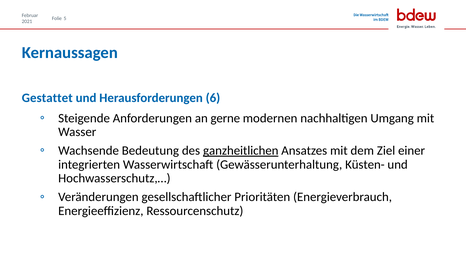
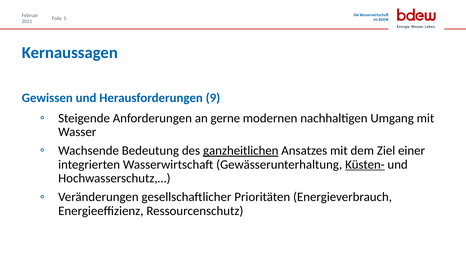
Gestattet: Gestattet -> Gewissen (47, 98)
6: 6 -> 9 (213, 98)
Küsten- underline: none -> present (365, 165)
